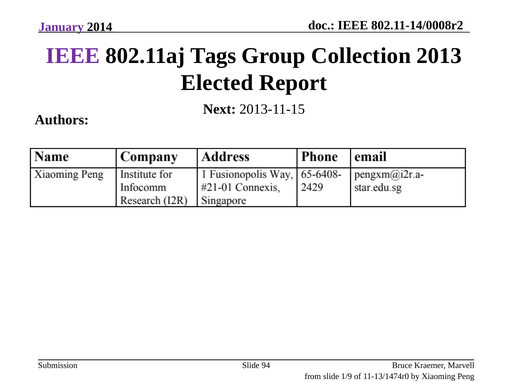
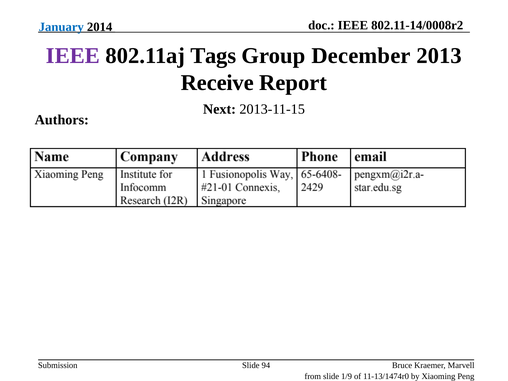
January colour: purple -> blue (61, 27)
Collection: Collection -> December (361, 56)
Elected: Elected -> Receive (217, 83)
